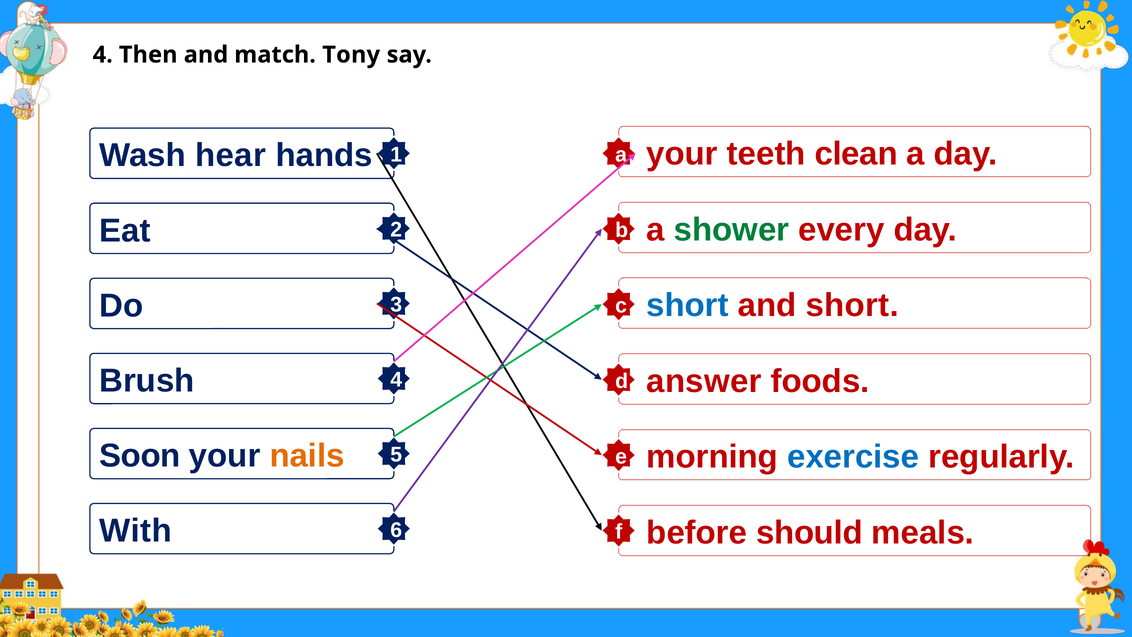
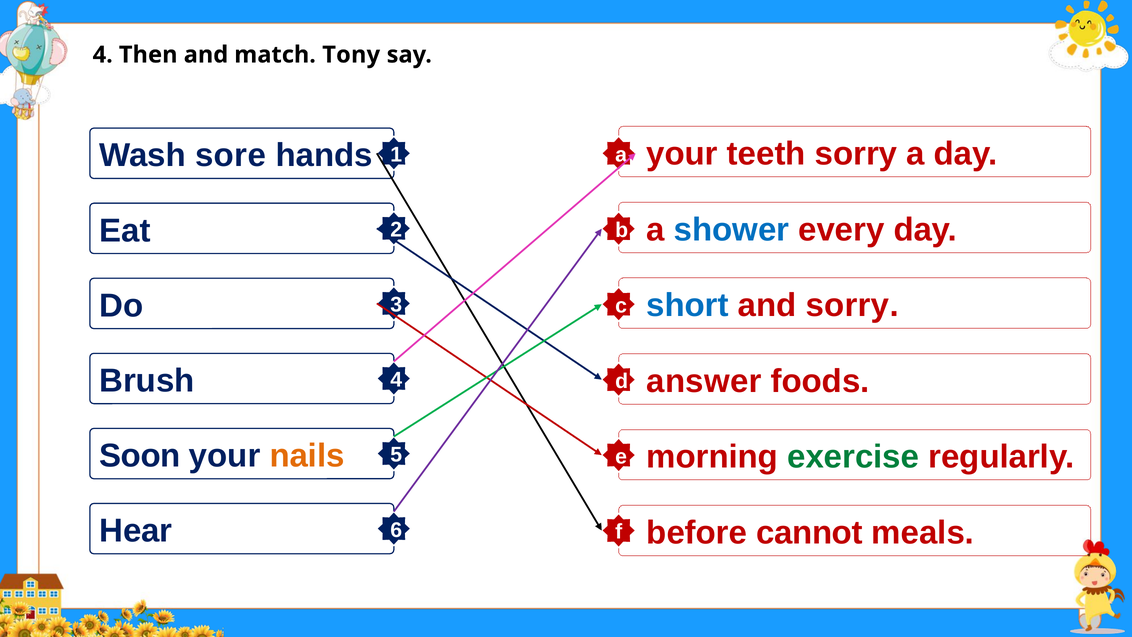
teeth clean: clean -> sorry (856, 154)
hear: hear -> sore (231, 156)
shower colour: green -> blue (732, 230)
and short: short -> sorry (852, 305)
exercise colour: blue -> green (853, 457)
With: With -> Hear (136, 531)
should: should -> cannot (809, 533)
